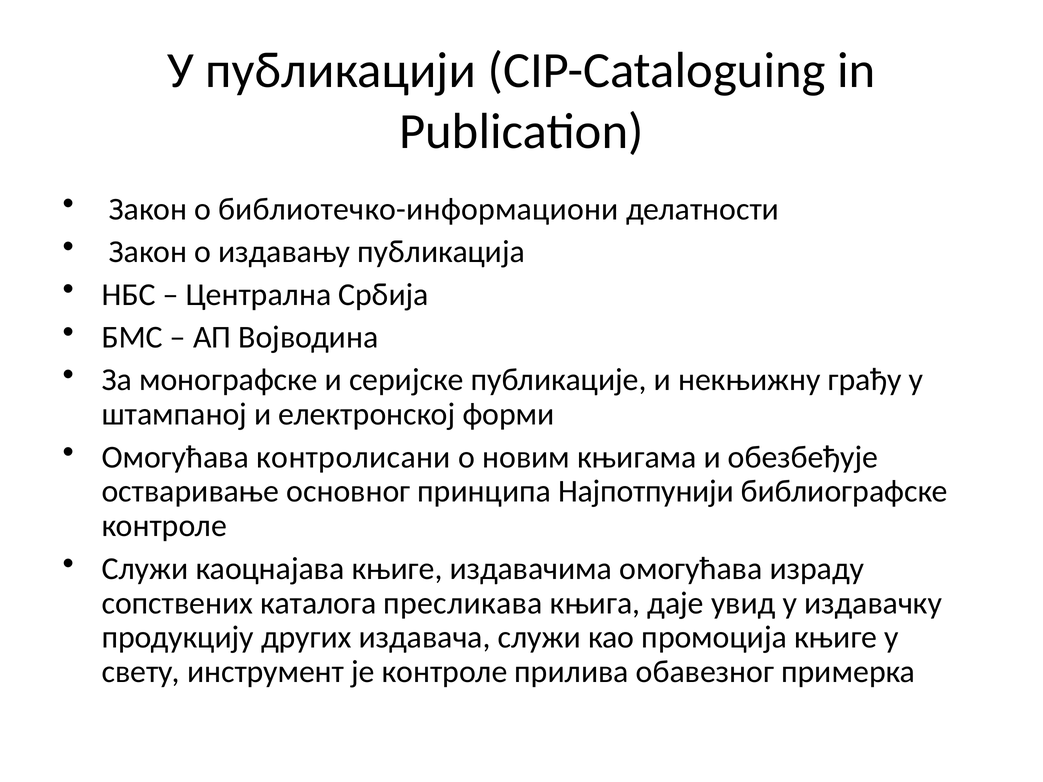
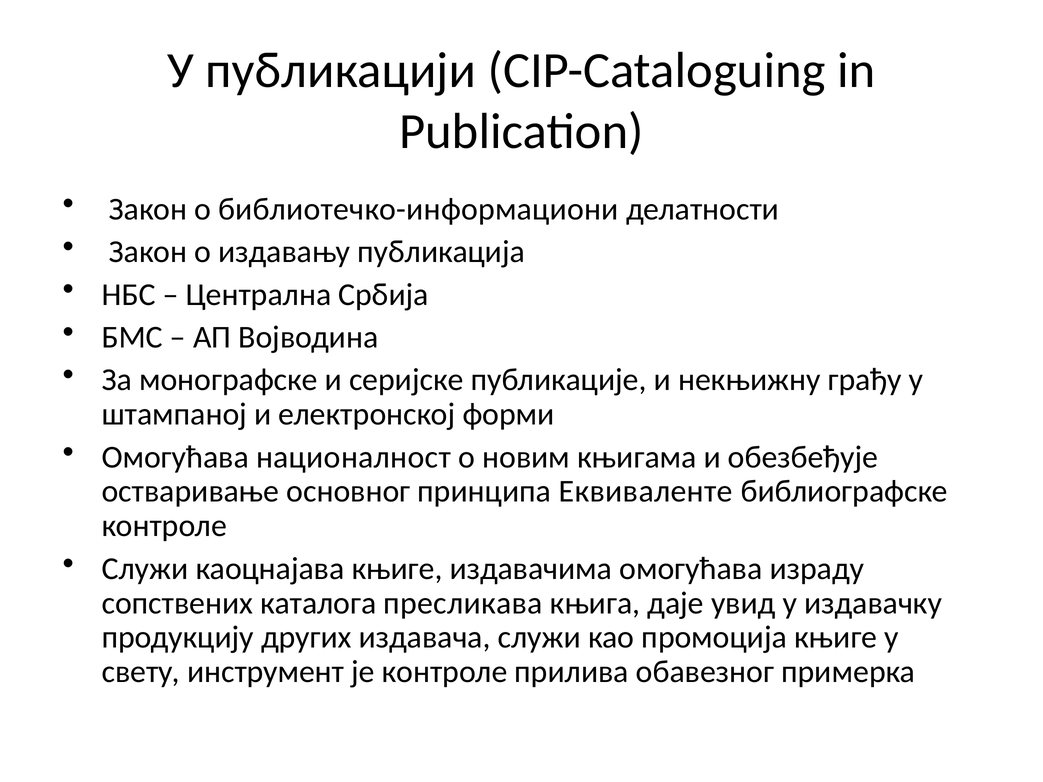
контролисани: контролисани -> националност (353, 457)
Најпотпунији: Најпотпунији -> Еквиваленте (646, 492)
